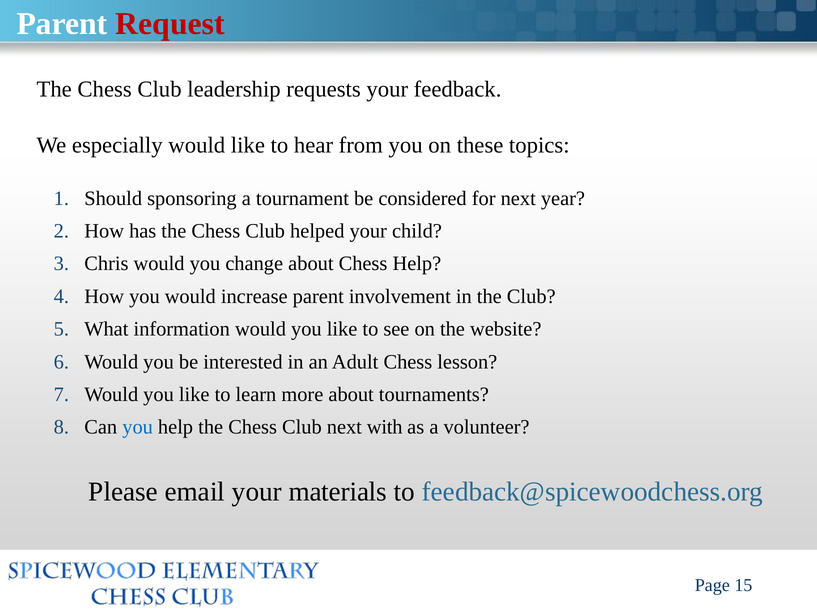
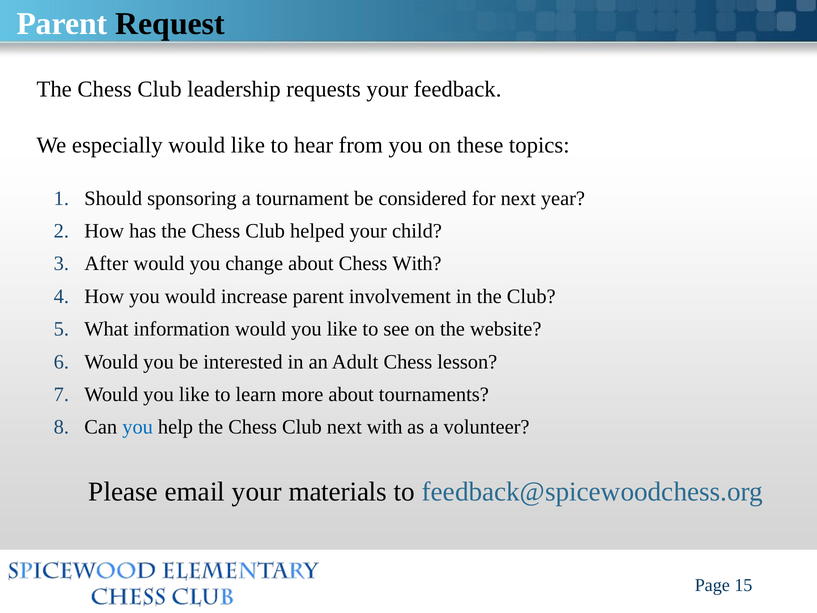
Request colour: red -> black (170, 24)
Chris: Chris -> After (106, 264)
Chess Help: Help -> With (417, 264)
